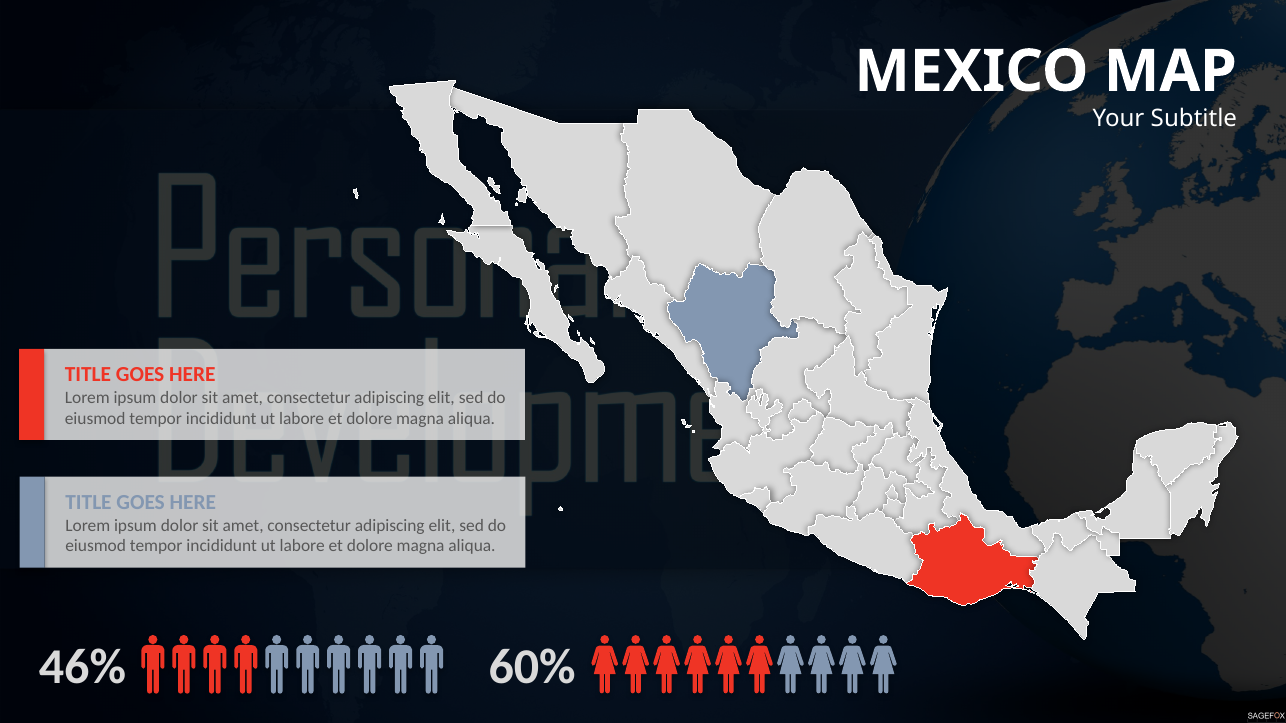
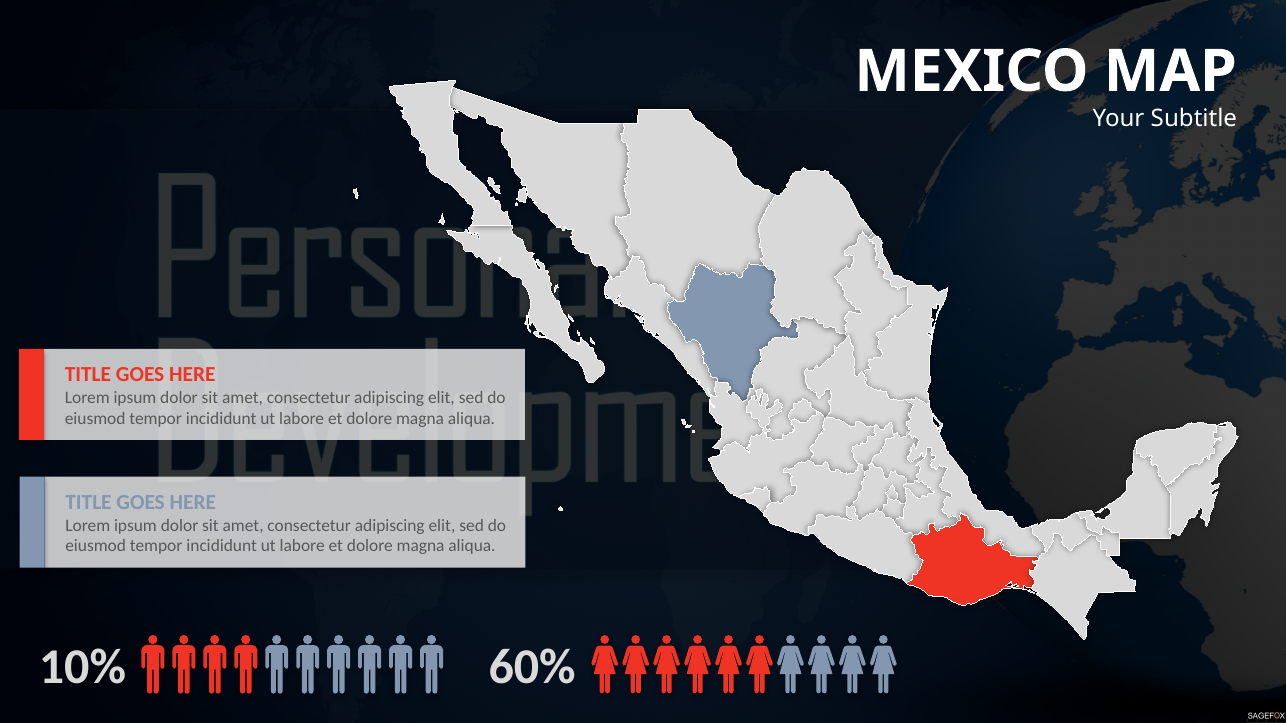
46%: 46% -> 10% (82, 668)
